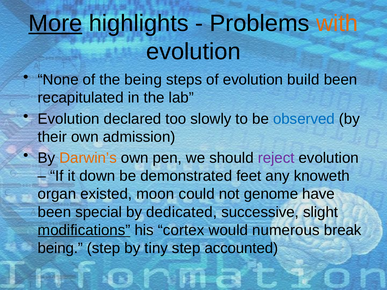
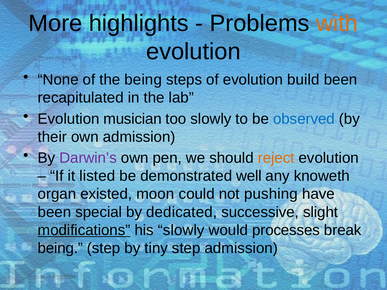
More underline: present -> none (55, 23)
declared: declared -> musician (133, 119)
Darwin’s colour: orange -> purple (88, 158)
reject colour: purple -> orange (276, 158)
down: down -> listed (97, 176)
feet: feet -> well (249, 176)
genome: genome -> pushing (271, 194)
his cortex: cortex -> slowly (181, 230)
numerous: numerous -> processes (286, 230)
step accounted: accounted -> admission (241, 248)
